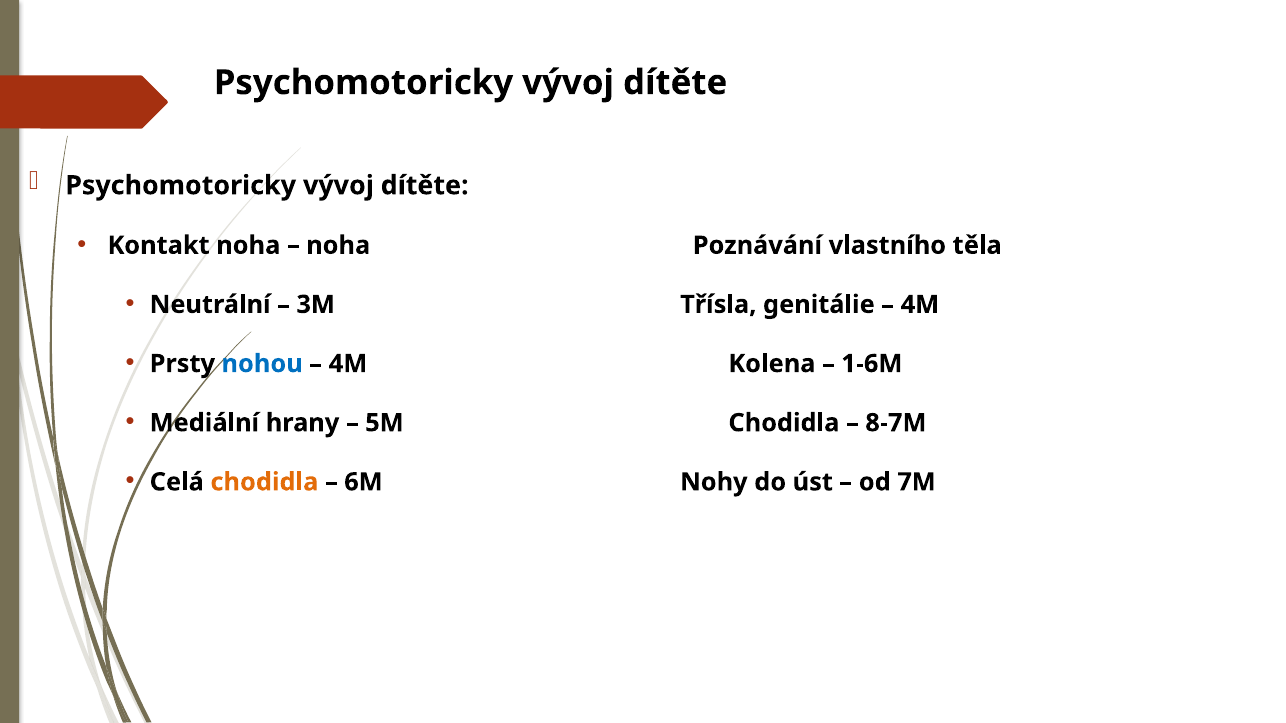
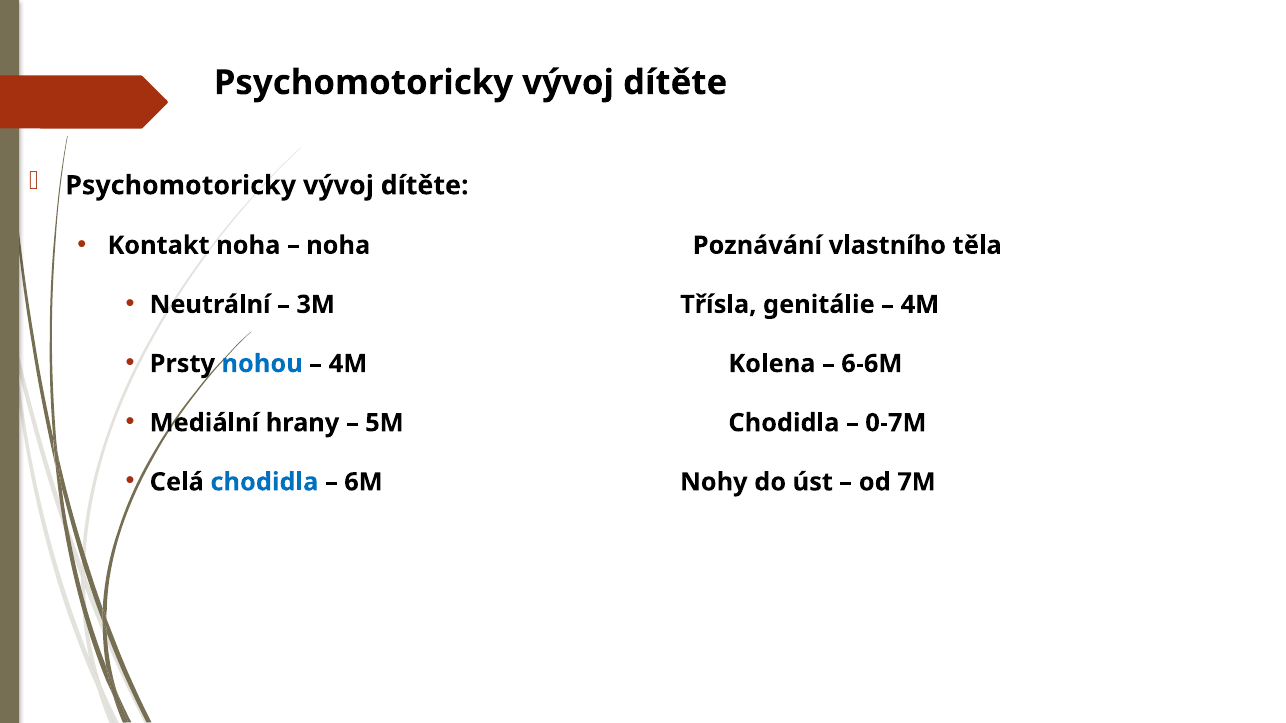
1-6M: 1-6M -> 6-6M (872, 364)
8-7M: 8-7M -> 0-7M (896, 423)
chodidla colour: orange -> blue (264, 482)
